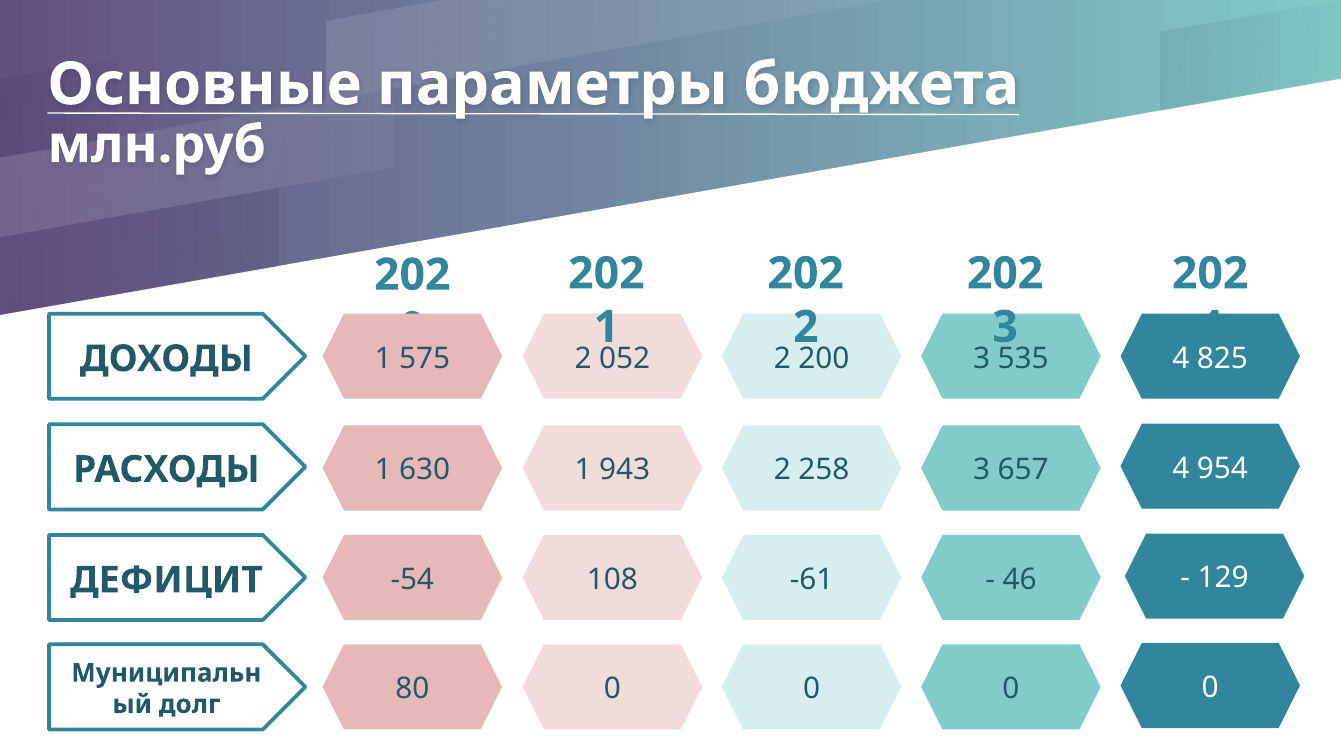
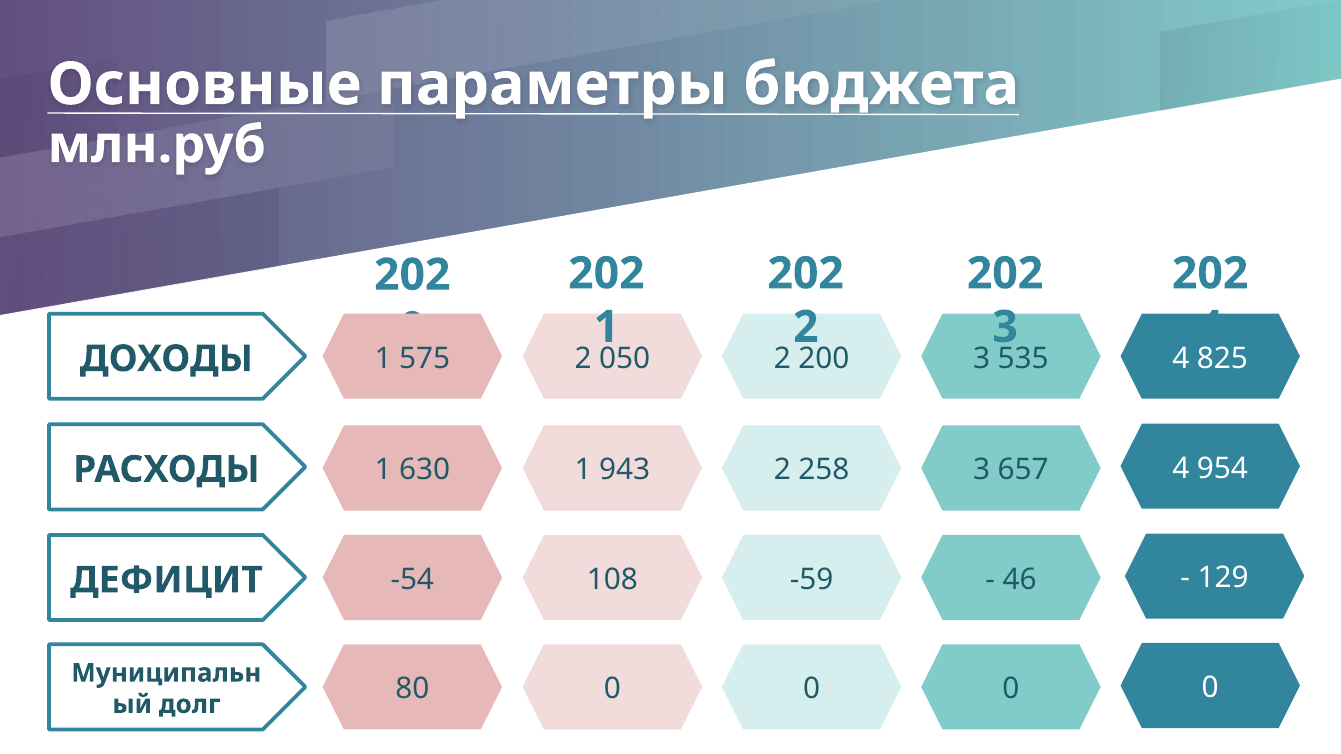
052: 052 -> 050 (625, 358)
-61: -61 -> -59 (812, 580)
